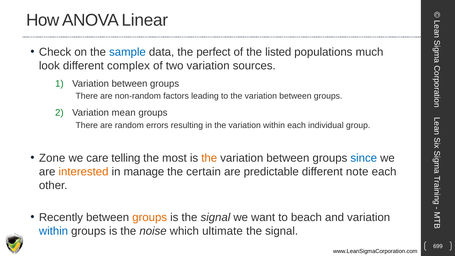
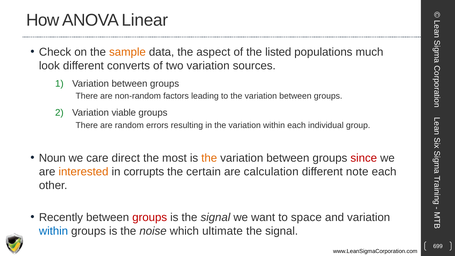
sample colour: blue -> orange (127, 52)
perfect: perfect -> aspect (213, 52)
complex: complex -> converts (128, 66)
mean: mean -> viable (124, 113)
Zone: Zone -> Noun (52, 158)
telling: telling -> direct (126, 158)
since colour: blue -> red (364, 158)
manage: manage -> corrupts (144, 172)
predictable: predictable -> calculation (271, 172)
groups colour: orange -> red (150, 217)
beach: beach -> space (306, 217)
